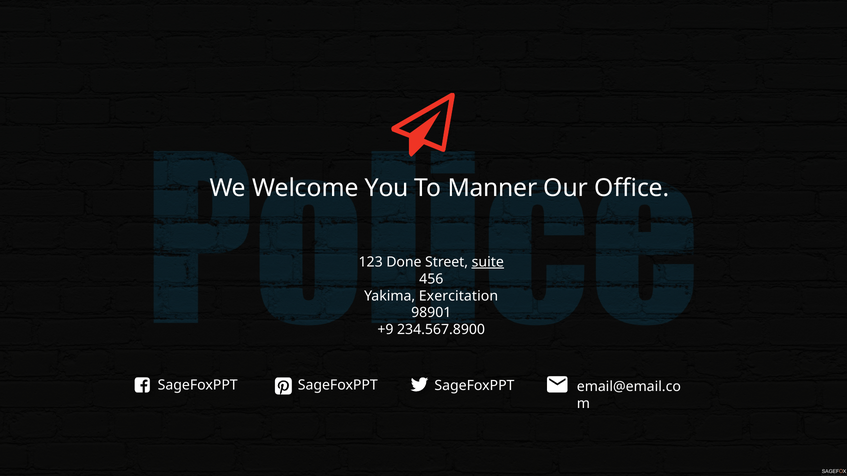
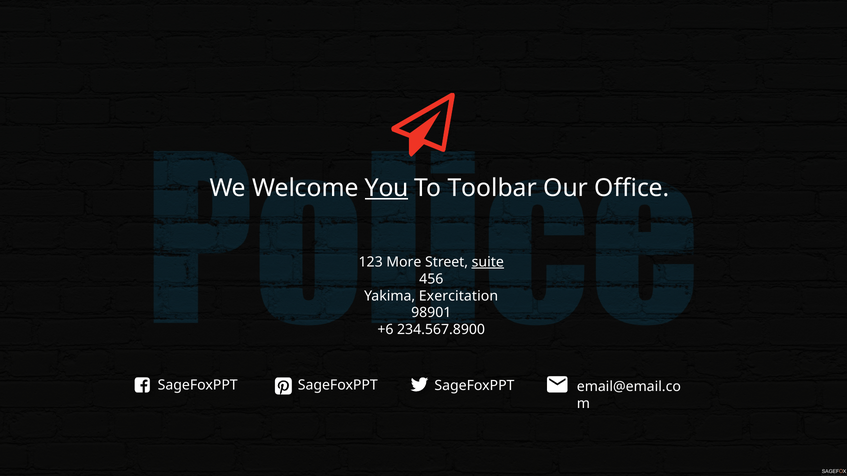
You underline: none -> present (387, 188)
Manner: Manner -> Toolbar (492, 188)
Done: Done -> More (404, 262)
+9: +9 -> +6 (385, 330)
